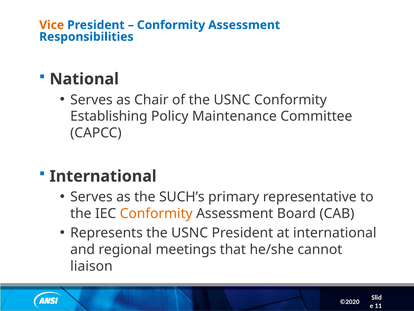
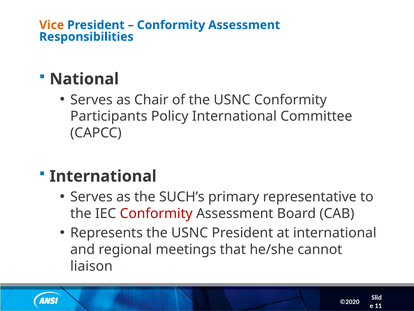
Establishing: Establishing -> Participants (109, 116)
Policy Maintenance: Maintenance -> International (234, 116)
Conformity colour: orange -> red (156, 213)
